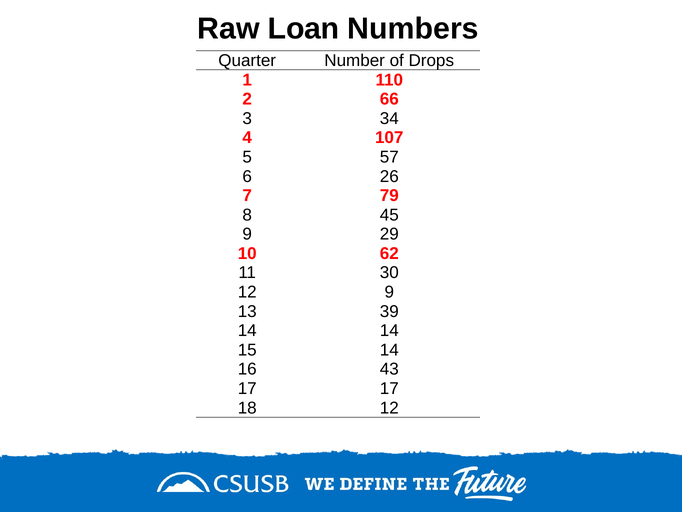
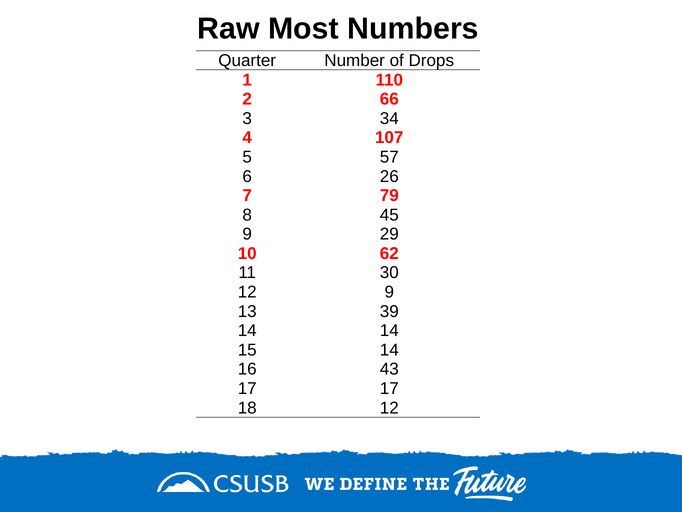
Loan: Loan -> Most (303, 29)
